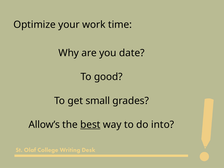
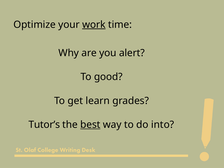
work underline: none -> present (94, 25)
date: date -> alert (132, 53)
small: small -> learn (98, 101)
Allow’s: Allow’s -> Tutor’s (44, 125)
